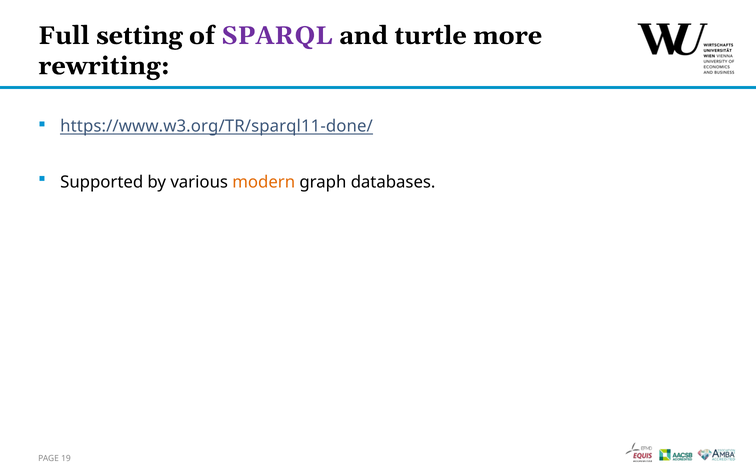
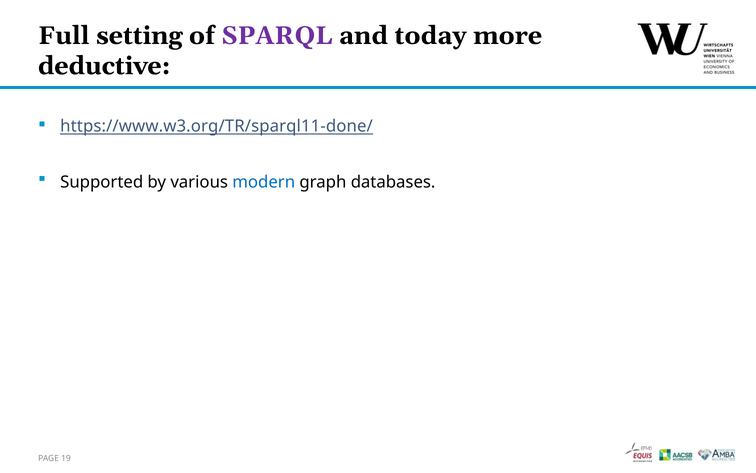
turtle: turtle -> today (430, 36)
rewriting: rewriting -> deductive (104, 66)
modern colour: orange -> blue (264, 182)
